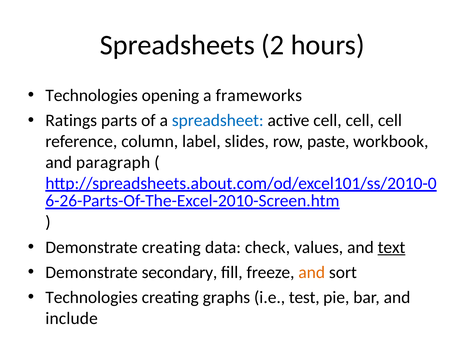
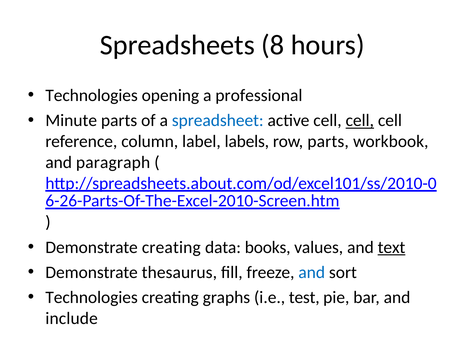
2: 2 -> 8 (273, 45)
frameworks: frameworks -> professional (259, 95)
Ratings: Ratings -> Minute (71, 120)
cell underline: none -> present (360, 120)
slides: slides -> labels (247, 141)
row paste: paste -> parts (328, 141)
check: check -> books (268, 247)
secondary: secondary -> thesaurus (179, 272)
and colour: orange -> blue (312, 272)
